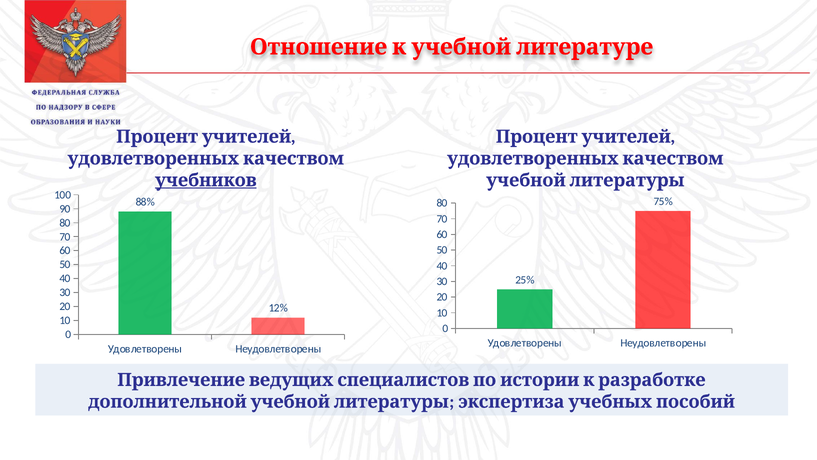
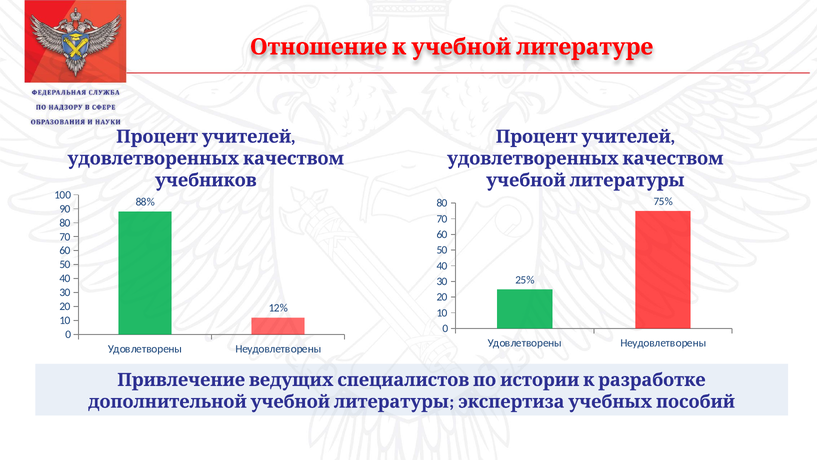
учебников underline: present -> none (206, 180)
